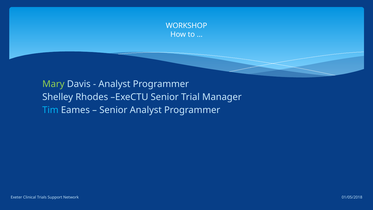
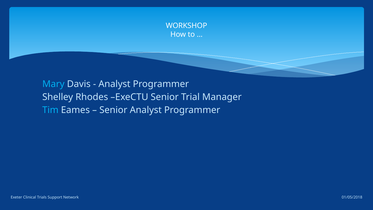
Mary colour: light green -> light blue (53, 84)
